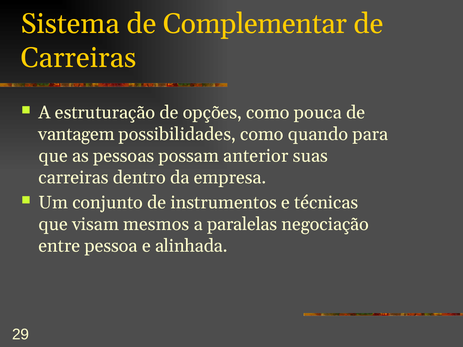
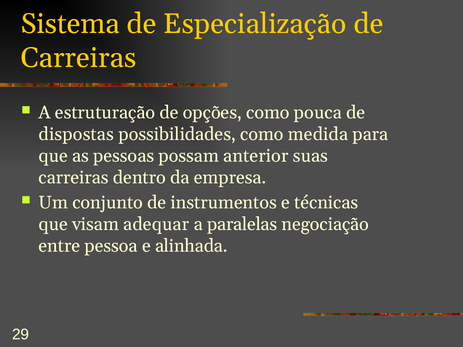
Complementar: Complementar -> Especialização (255, 24)
vantagem: vantagem -> dispostas (76, 134)
quando: quando -> medida (318, 134)
mesmos: mesmos -> adequar (156, 224)
